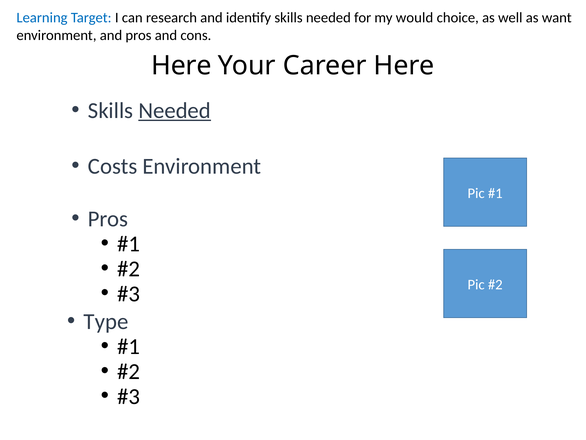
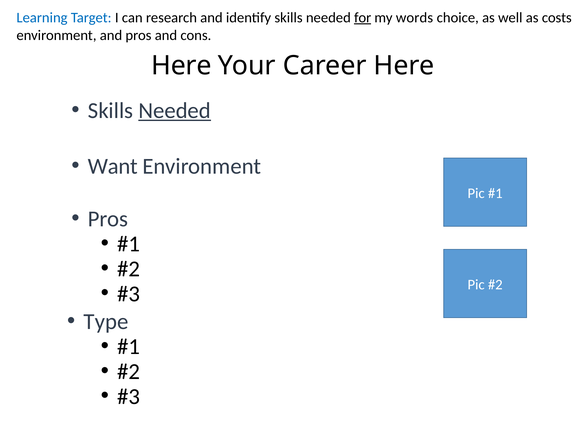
for underline: none -> present (363, 18)
would: would -> words (414, 18)
want: want -> costs (557, 18)
Costs: Costs -> Want (113, 166)
